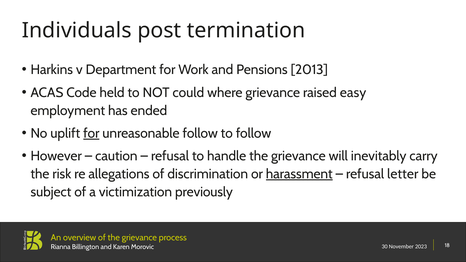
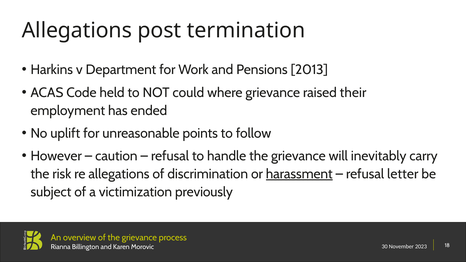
Individuals: Individuals -> Allegations (77, 30)
easy: easy -> their (353, 93)
for underline: present -> none (91, 133)
unreasonable follow: follow -> points (200, 133)
